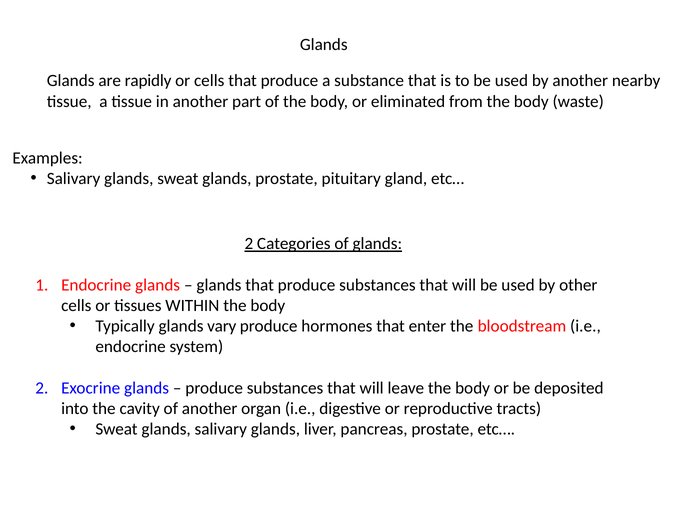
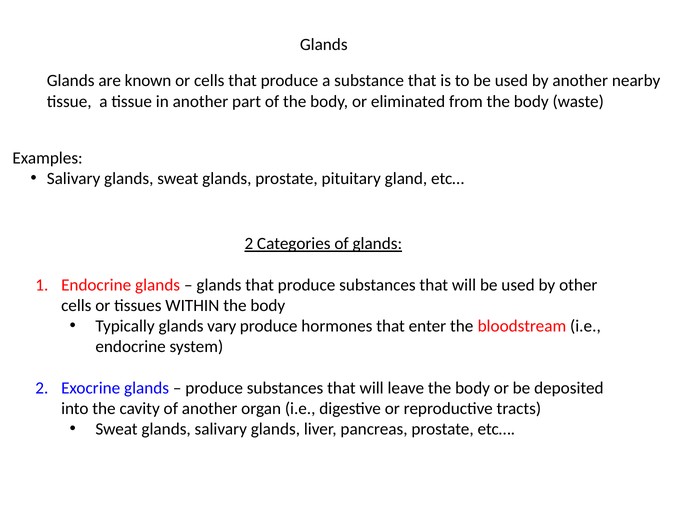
rapidly: rapidly -> known (148, 81)
